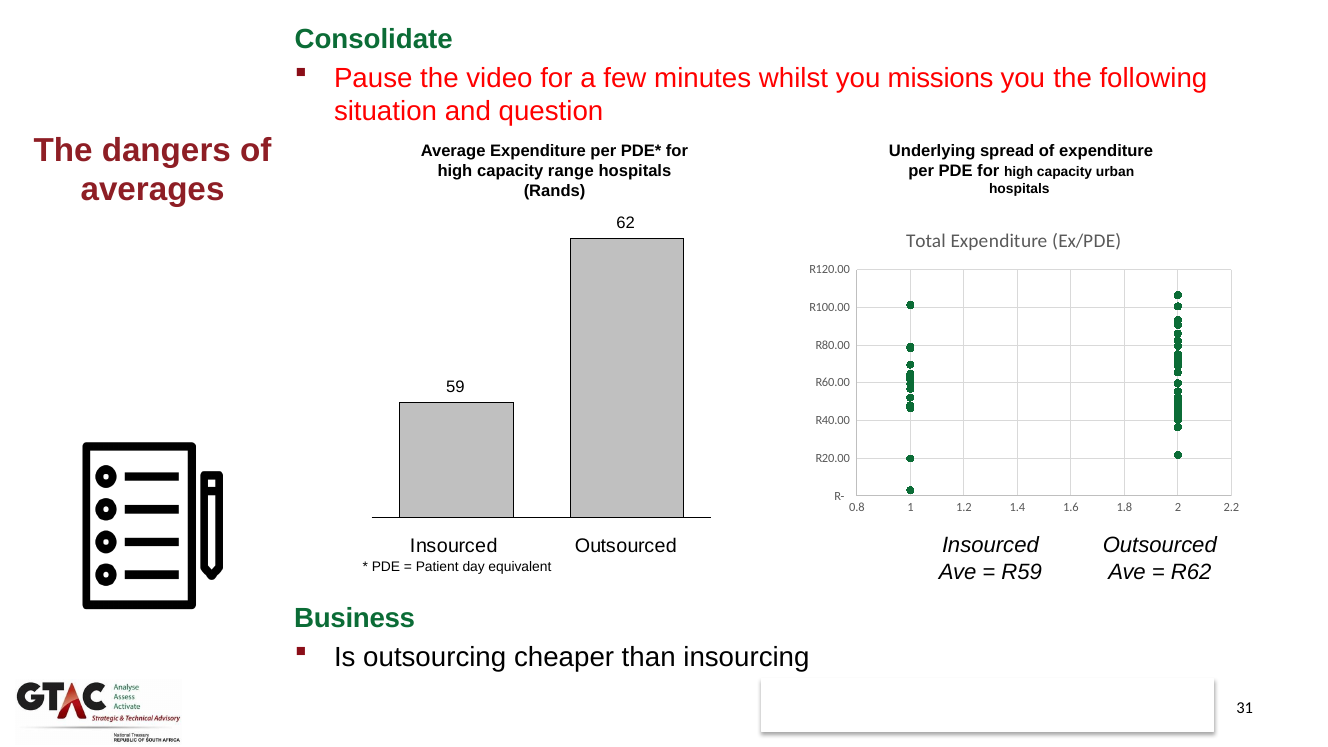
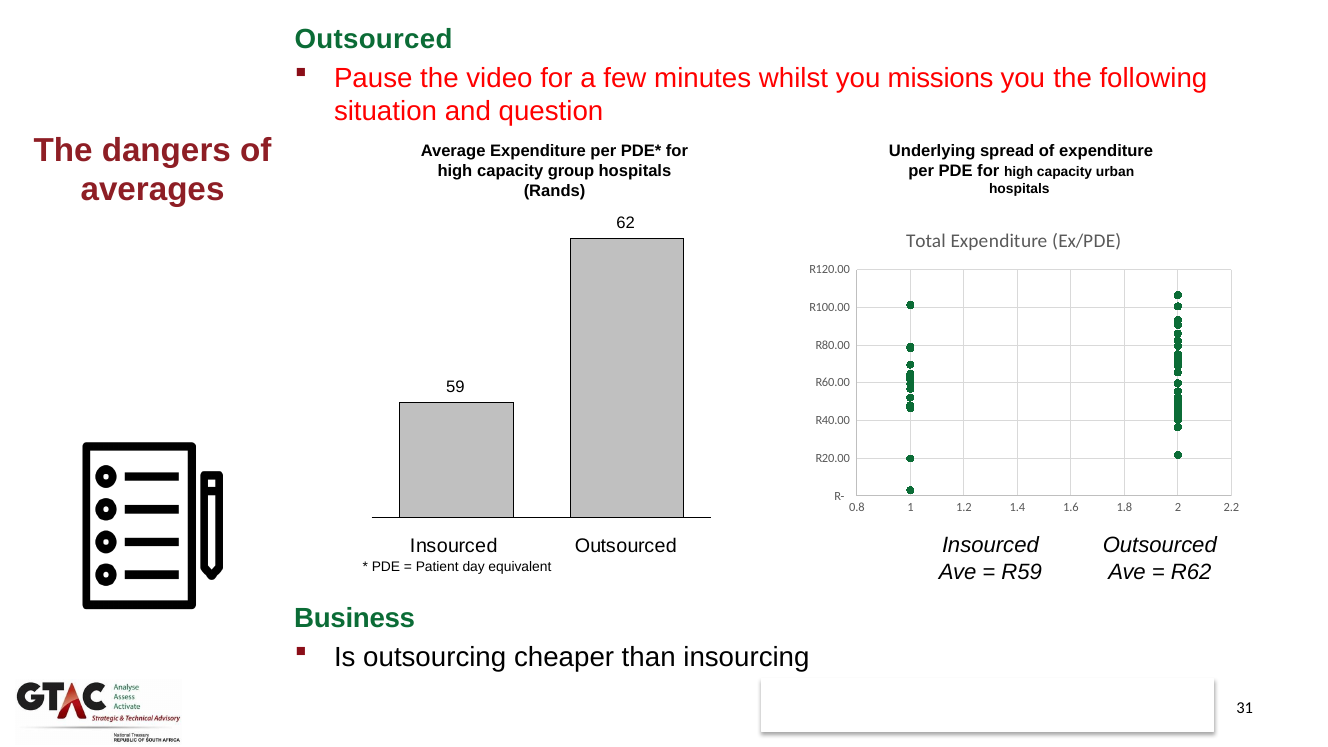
Consolidate: Consolidate -> Outsourced (374, 39)
range: range -> group (571, 171)
